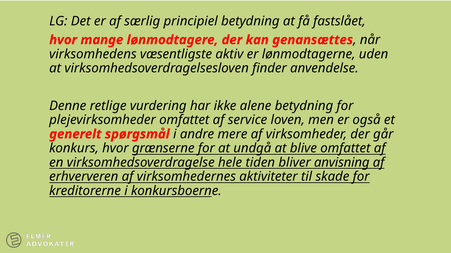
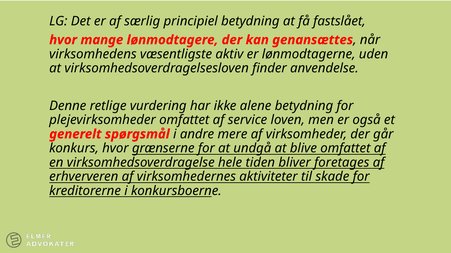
anvisning: anvisning -> foretages (342, 163)
